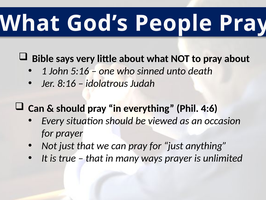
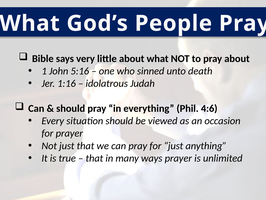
8:16: 8:16 -> 1:16 (67, 83)
